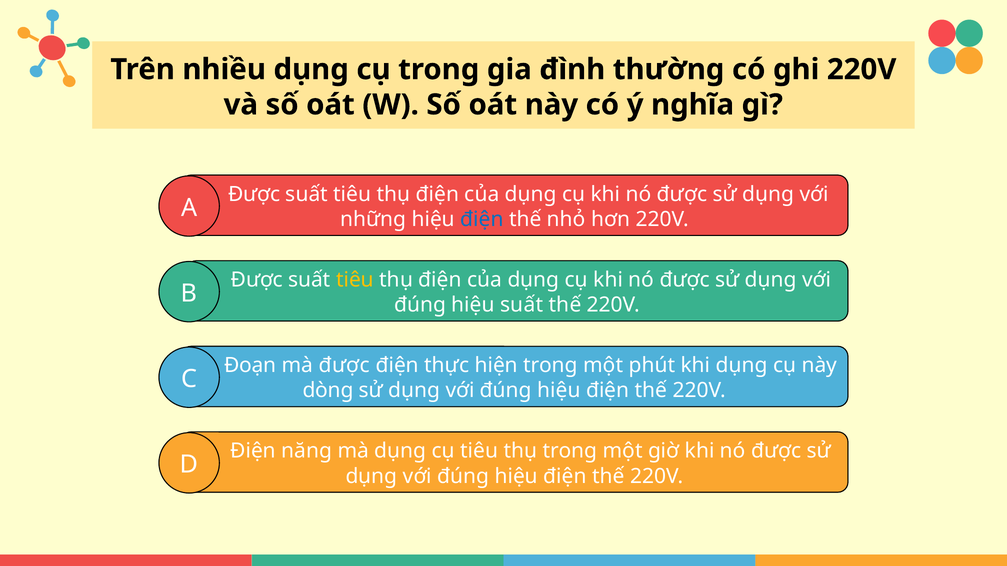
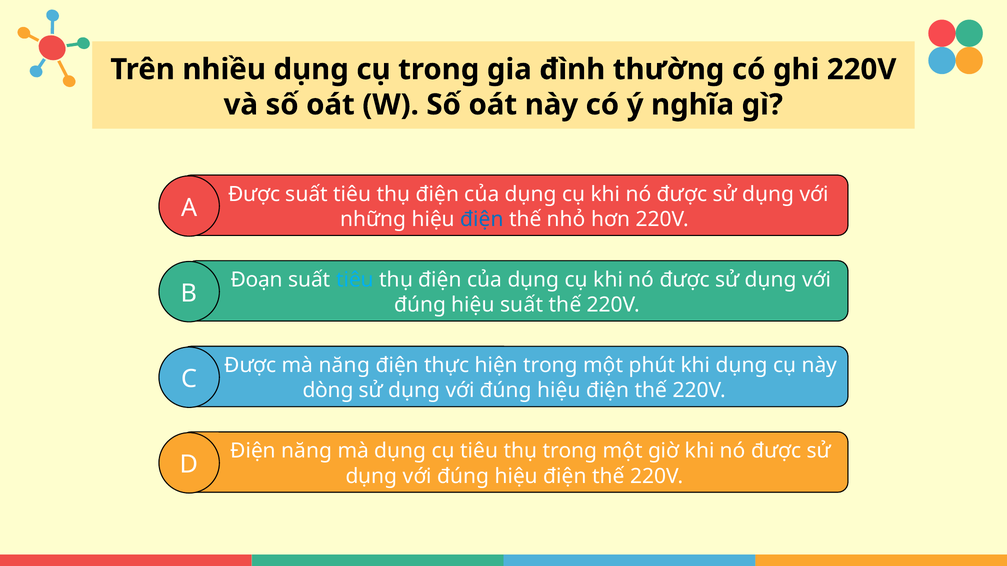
Được: Được -> Đoạn (257, 280)
tiêu colour: yellow -> light blue (355, 280)
Đoạn: Đoạn -> Được (250, 366)
mà được: được -> năng (344, 366)
